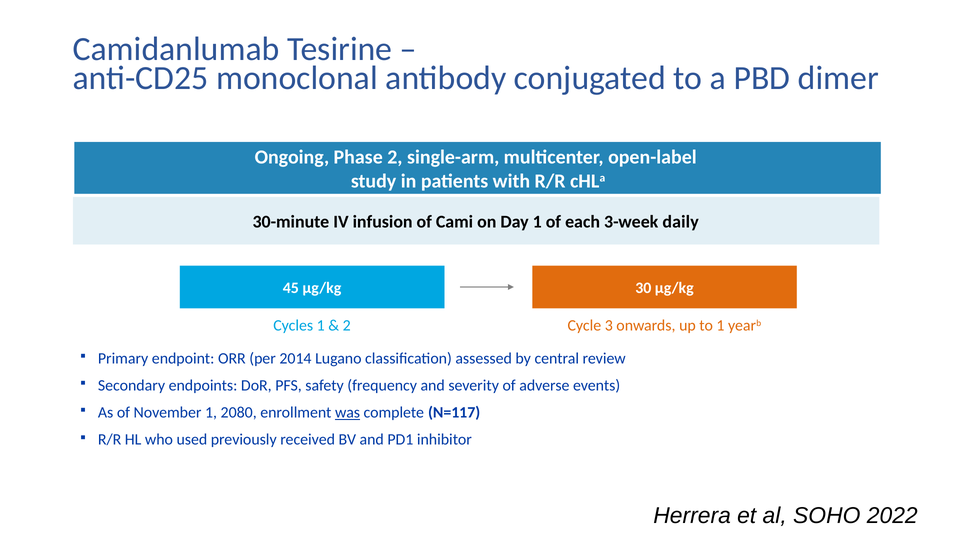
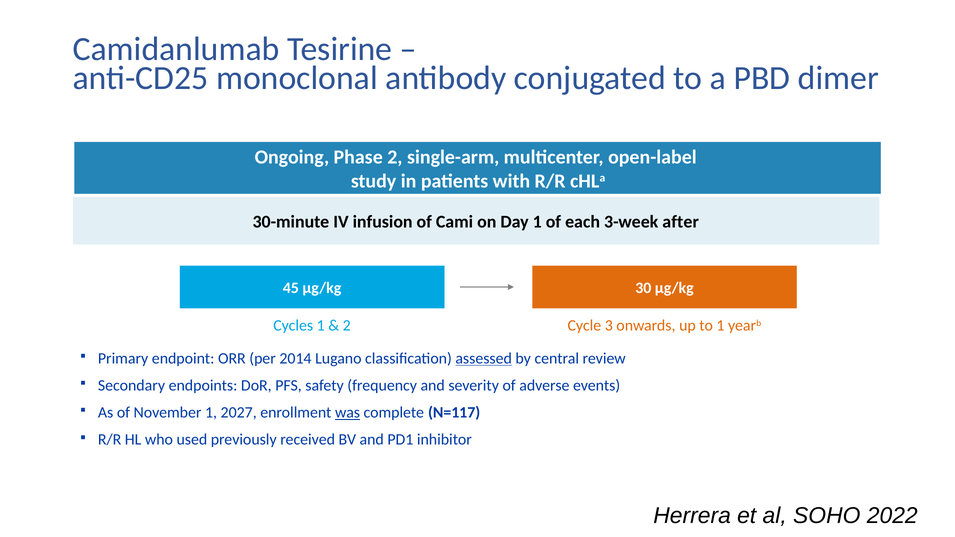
daily: daily -> after (681, 222)
assessed underline: none -> present (484, 359)
2080: 2080 -> 2027 (239, 413)
